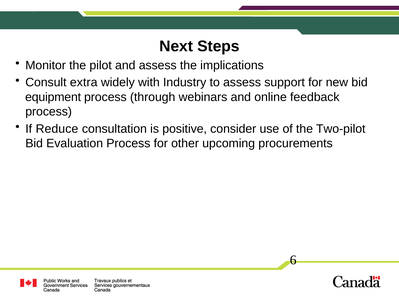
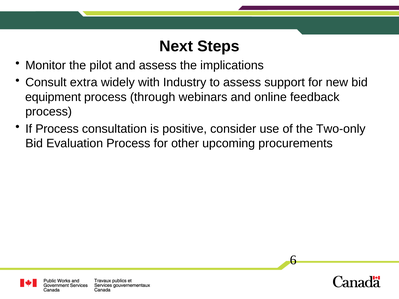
If Reduce: Reduce -> Process (57, 129)
Two-pilot: Two-pilot -> Two-only (341, 129)
